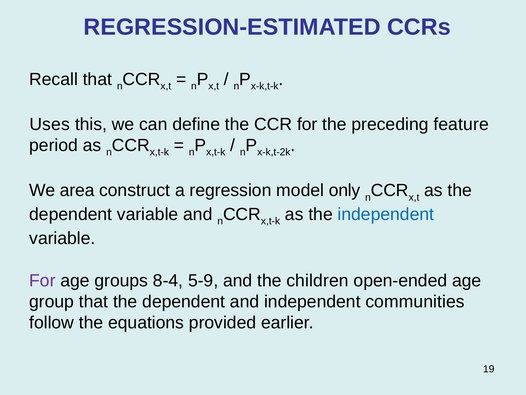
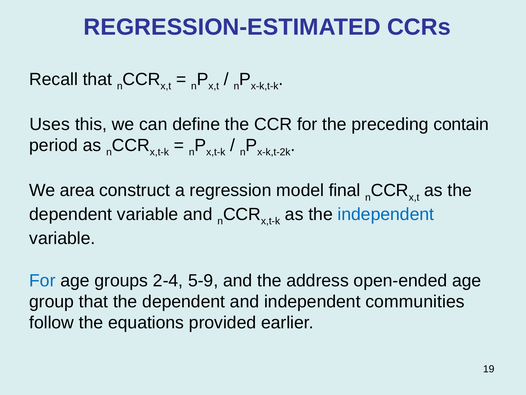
feature: feature -> contain (461, 124)
only: only -> final (345, 190)
For colour: purple -> blue (42, 280)
8-4: 8-4 -> 2-4 (168, 280)
children: children -> address (318, 280)
